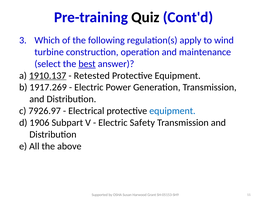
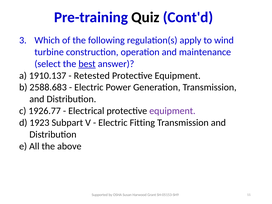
1910.137 underline: present -> none (48, 76)
1917.269: 1917.269 -> 2588.683 (48, 87)
7926.97: 7926.97 -> 1926.77 (45, 111)
equipment colour: blue -> purple (172, 111)
1906: 1906 -> 1923 (39, 123)
Safety: Safety -> Fitting (142, 123)
